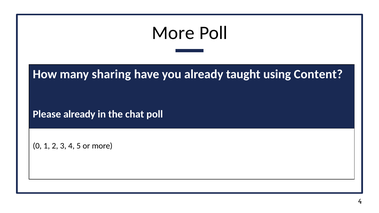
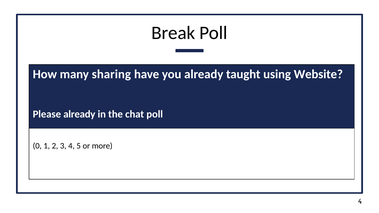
More: More -> Break (173, 33)
Content: Content -> Website (318, 74)
